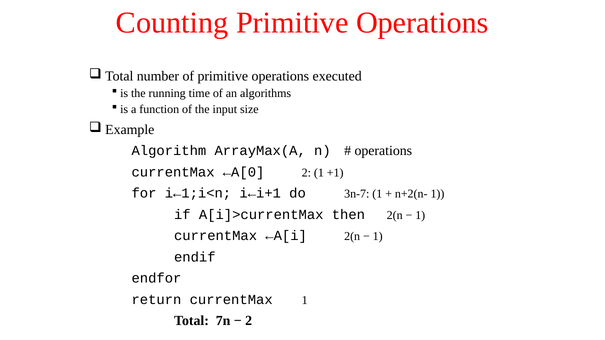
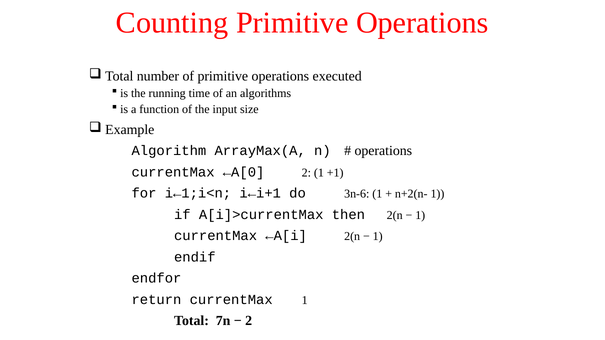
3n-7: 3n-7 -> 3n-6 (357, 194)
